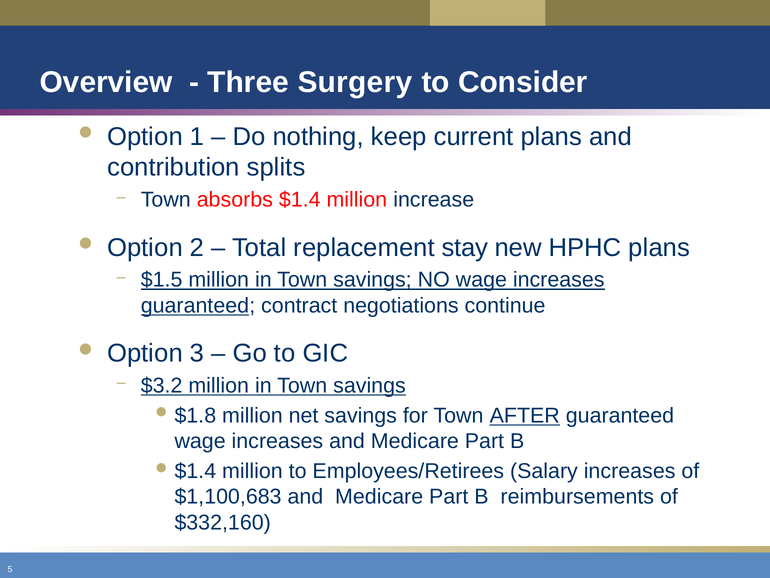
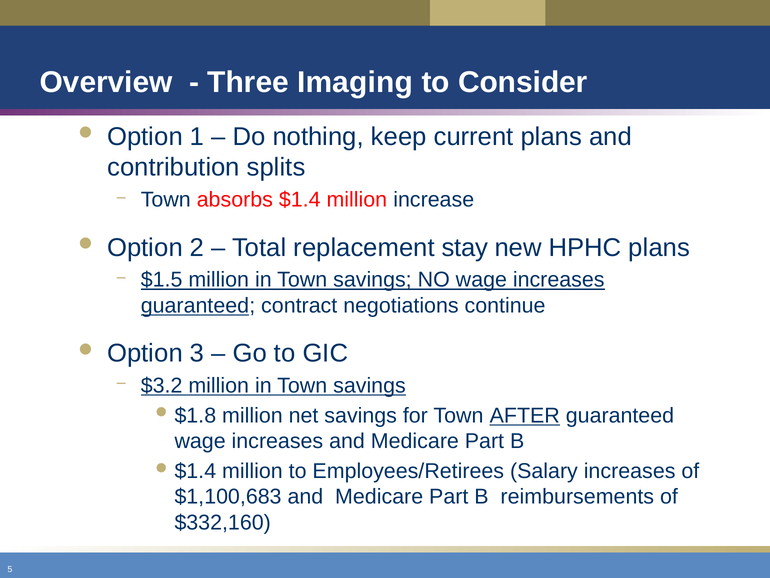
Surgery: Surgery -> Imaging (355, 82)
